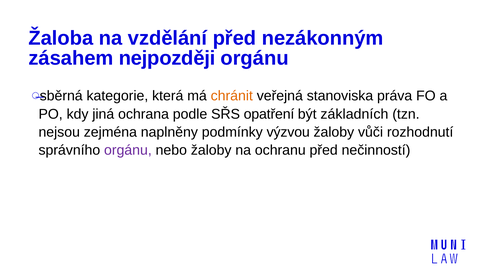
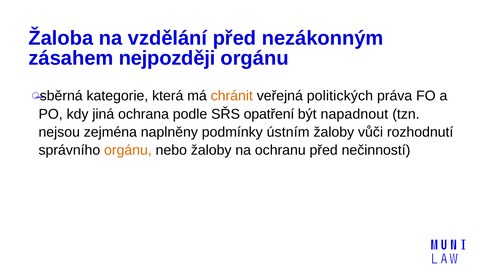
stanoviska: stanoviska -> politických (340, 96)
základních: základních -> napadnout (354, 114)
výzvou: výzvou -> ústním (288, 132)
orgánu colour: purple -> orange (128, 150)
